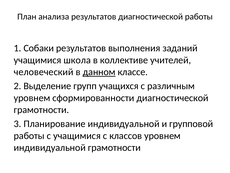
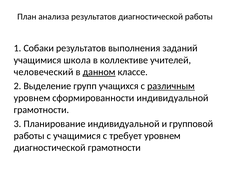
различным underline: none -> present (171, 86)
сформированности диагностической: диагностической -> индивидуальной (173, 98)
классов: классов -> требует (126, 135)
индивидуальной: индивидуальной -> диагностической (50, 147)
